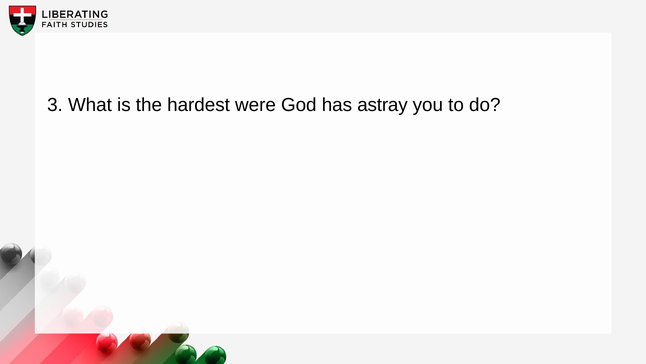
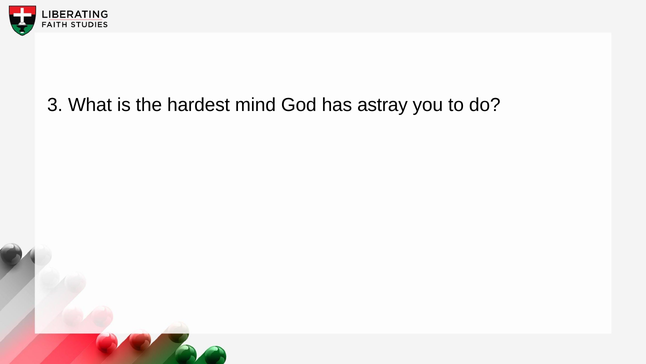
were: were -> mind (255, 105)
